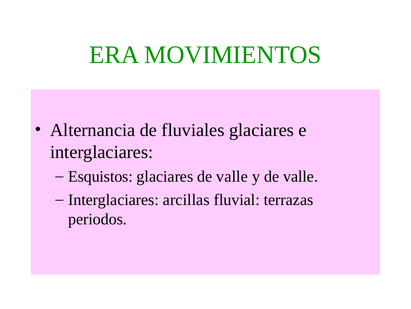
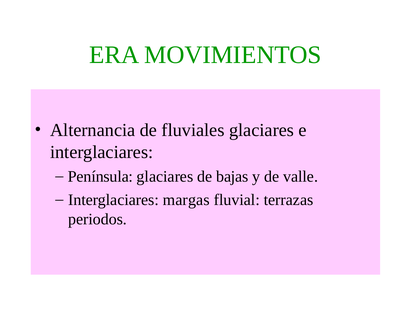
Esquistos: Esquistos -> Península (100, 176)
glaciares de valle: valle -> bajas (232, 176)
arcillas: arcillas -> margas (186, 199)
